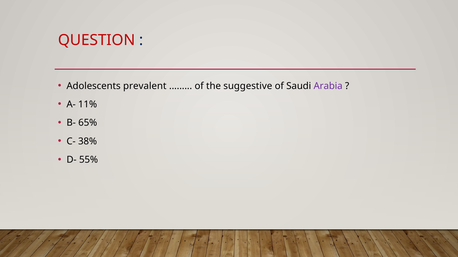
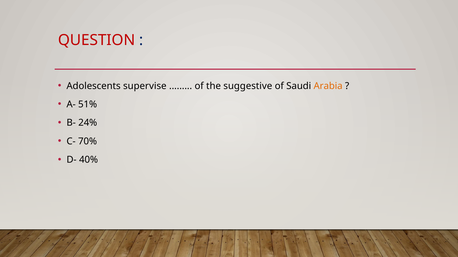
prevalent: prevalent -> supervise (145, 86)
Arabia colour: purple -> orange (328, 86)
11%: 11% -> 51% (88, 105)
65%: 65% -> 24% (88, 123)
38%: 38% -> 70% (88, 142)
55%: 55% -> 40% (89, 160)
